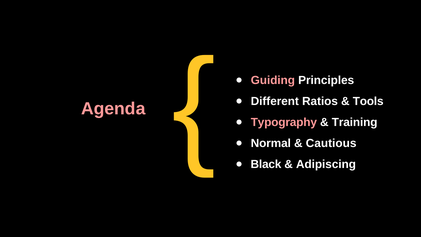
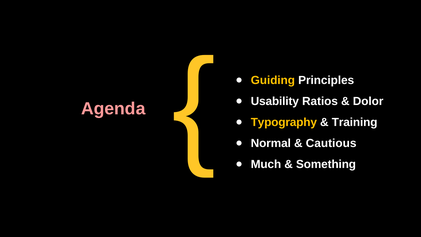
Guiding colour: pink -> yellow (273, 80)
Different: Different -> Usability (275, 101)
Tools: Tools -> Dolor (368, 101)
Typography colour: pink -> yellow (284, 122)
Black: Black -> Much (266, 164)
Adipiscing: Adipiscing -> Something (326, 164)
